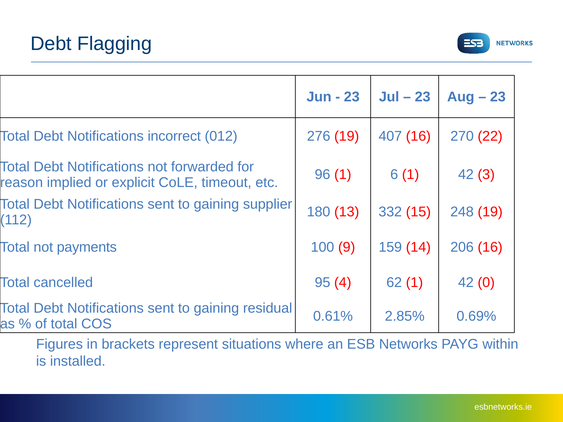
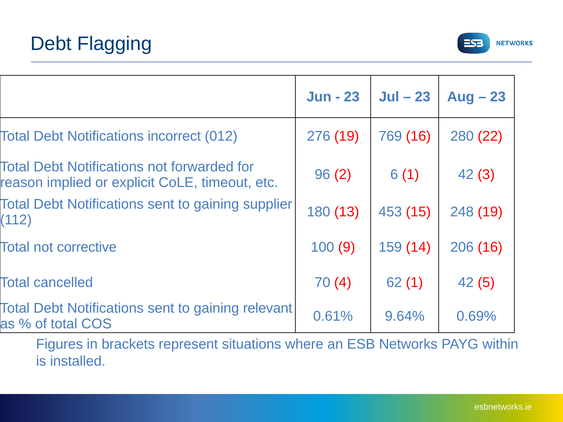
407: 407 -> 769 (390, 136)
270: 270 -> 280 (462, 136)
96 1: 1 -> 2 (343, 175)
332: 332 -> 453 (390, 212)
payments: payments -> corrective (87, 247)
95: 95 -> 70 (323, 283)
0: 0 -> 5 (486, 283)
residual: residual -> relevant (268, 308)
2.85%: 2.85% -> 9.64% (405, 316)
